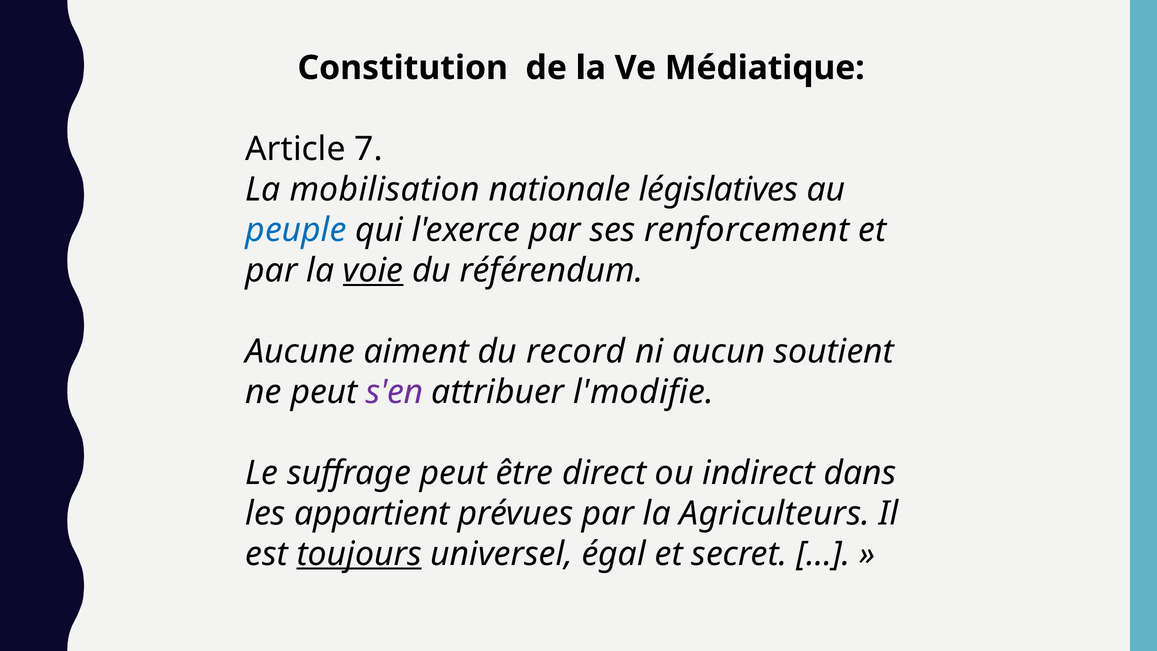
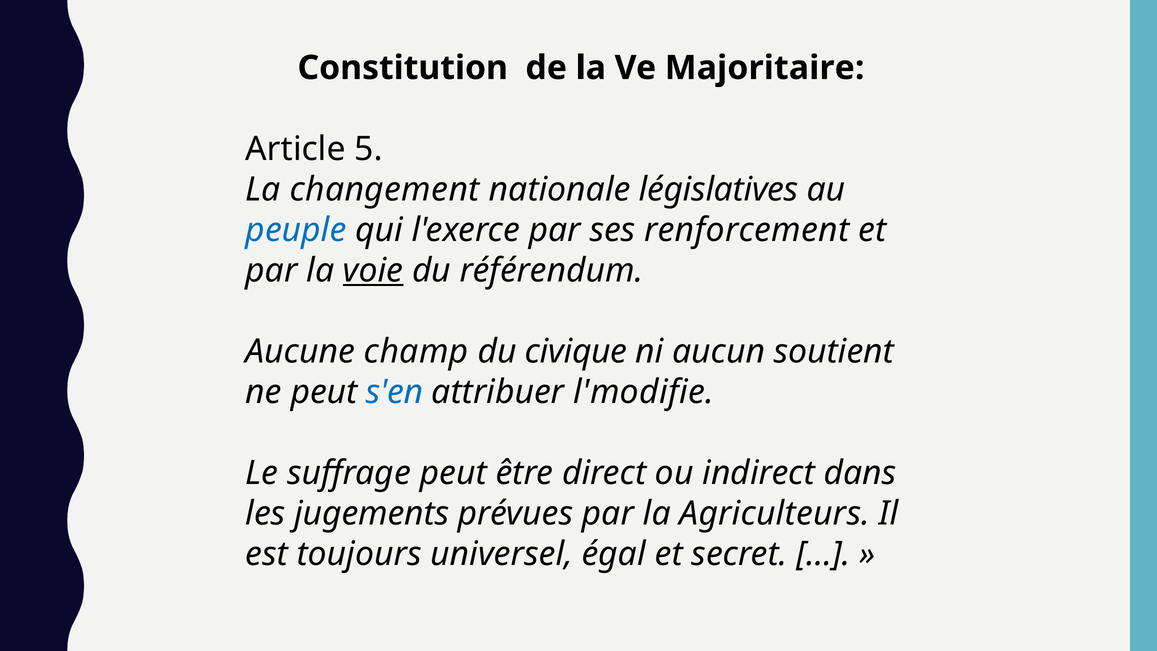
Médiatique: Médiatique -> Majoritaire (765, 68)
7: 7 -> 5 (368, 149)
mobilisation: mobilisation -> changement (385, 189)
aiment: aiment -> champ (416, 351)
record: record -> civique (576, 351)
s'en colour: purple -> blue (395, 392)
appartient: appartient -> jugements (372, 513)
toujours underline: present -> none (359, 554)
